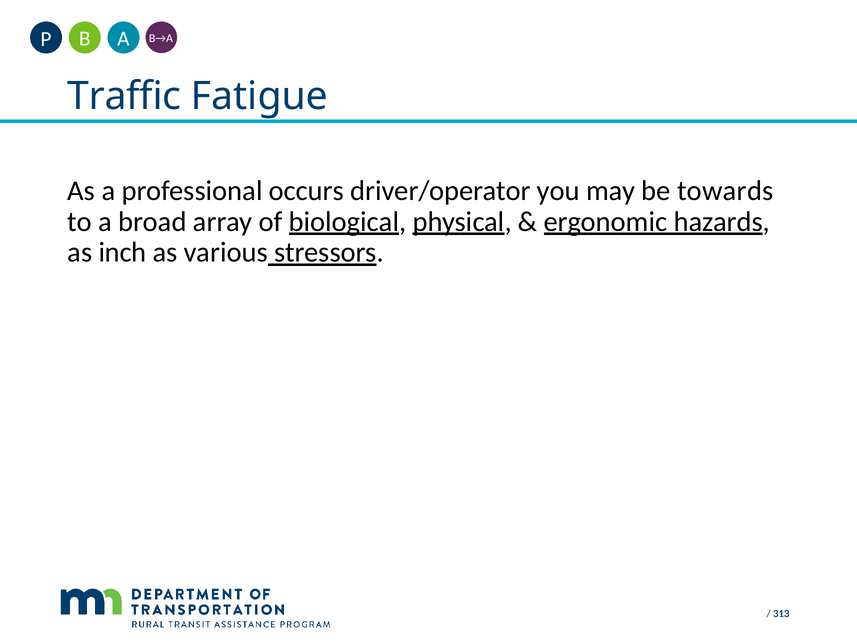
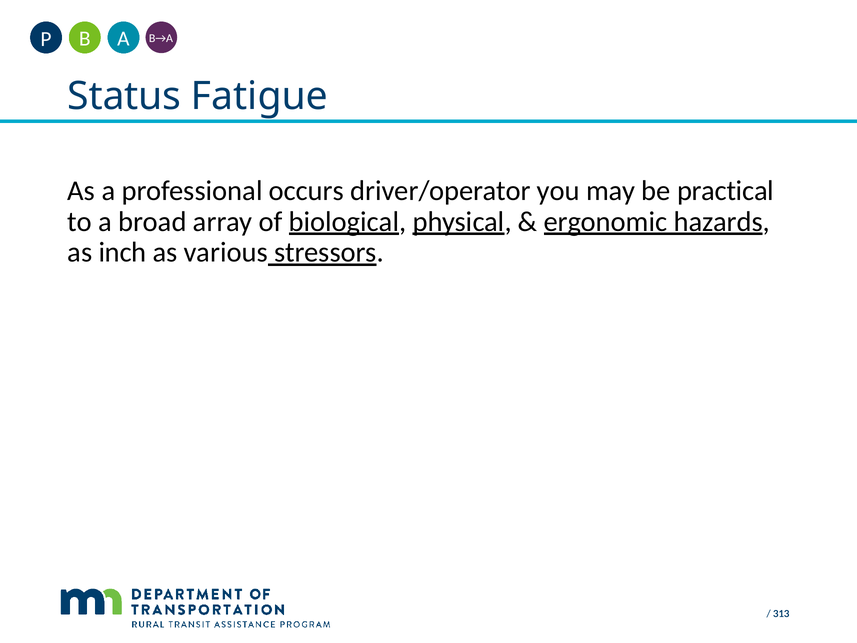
Traffic: Traffic -> Status (124, 96)
towards: towards -> practical (726, 191)
